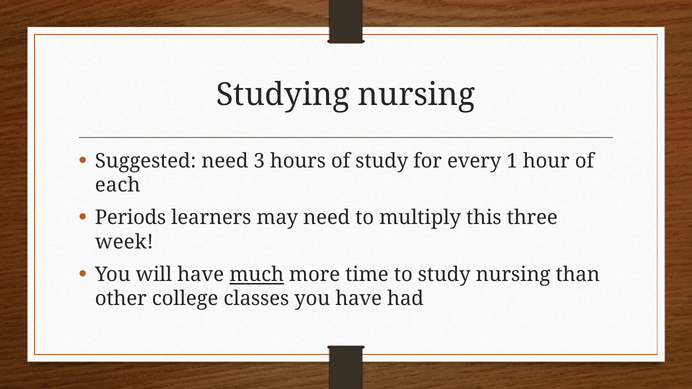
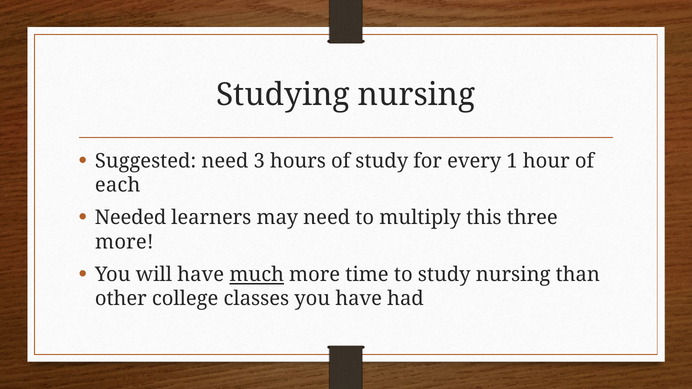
Periods: Periods -> Needed (131, 218)
week: week -> more (124, 242)
